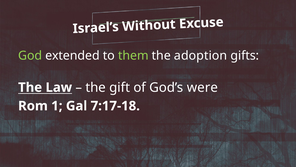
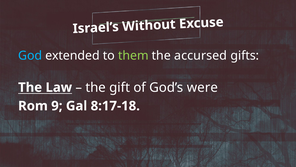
God colour: light green -> light blue (30, 55)
adoption: adoption -> accursed (201, 55)
1: 1 -> 9 (57, 106)
7:17-18: 7:17-18 -> 8:17-18 (115, 106)
